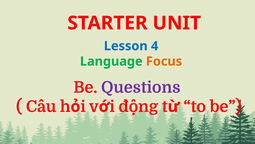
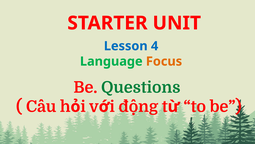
Questions colour: purple -> green (141, 87)
